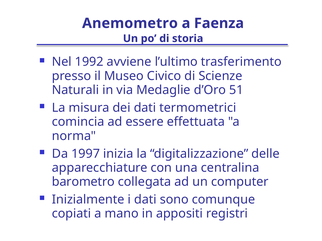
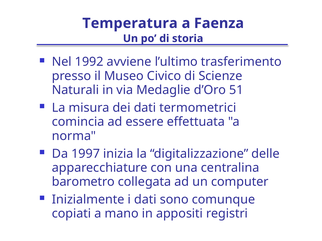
Anemometro: Anemometro -> Temperatura (130, 23)
